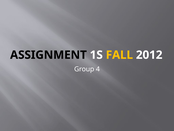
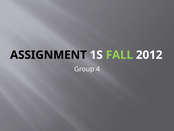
FALL colour: yellow -> light green (119, 55)
